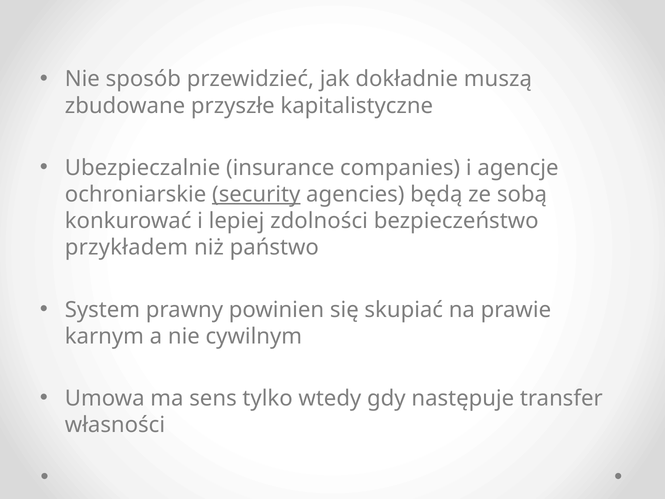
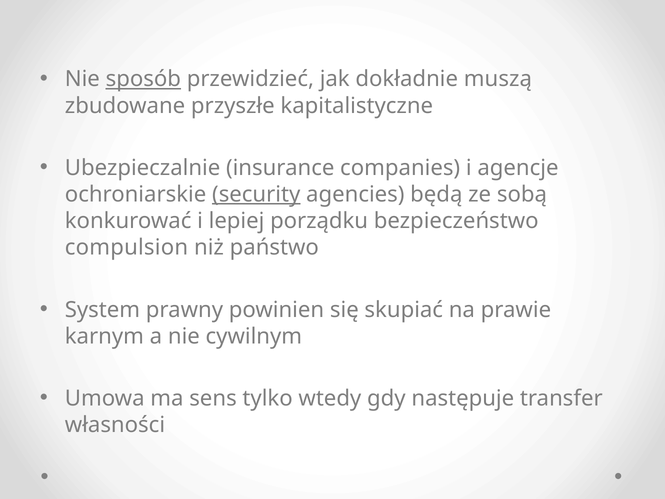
sposób underline: none -> present (143, 79)
zdolności: zdolności -> porządku (319, 221)
przykładem: przykładem -> compulsion (126, 247)
